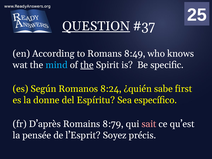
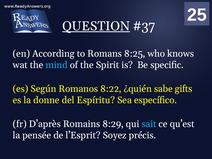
8:49: 8:49 -> 8:25 (135, 54)
the underline: present -> none (87, 65)
8:24: 8:24 -> 8:22 (111, 89)
first: first -> gifts (184, 89)
8:79: 8:79 -> 8:29 (113, 124)
sait colour: pink -> light blue (149, 124)
